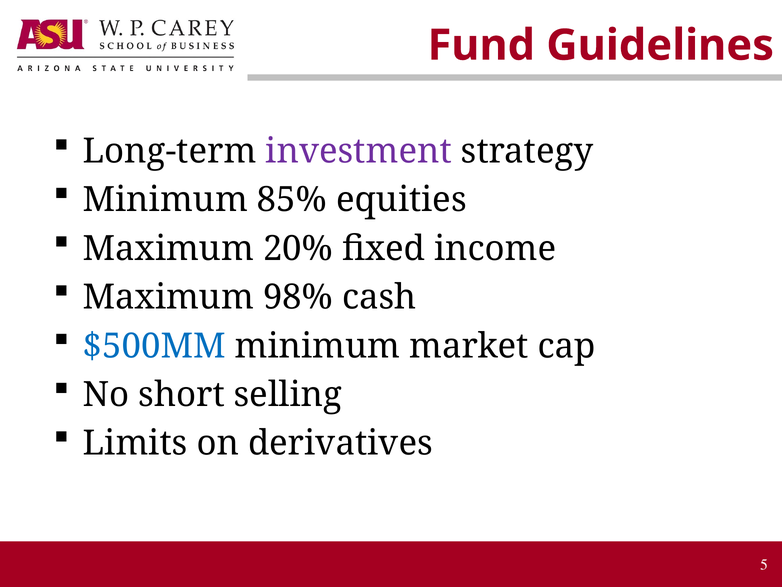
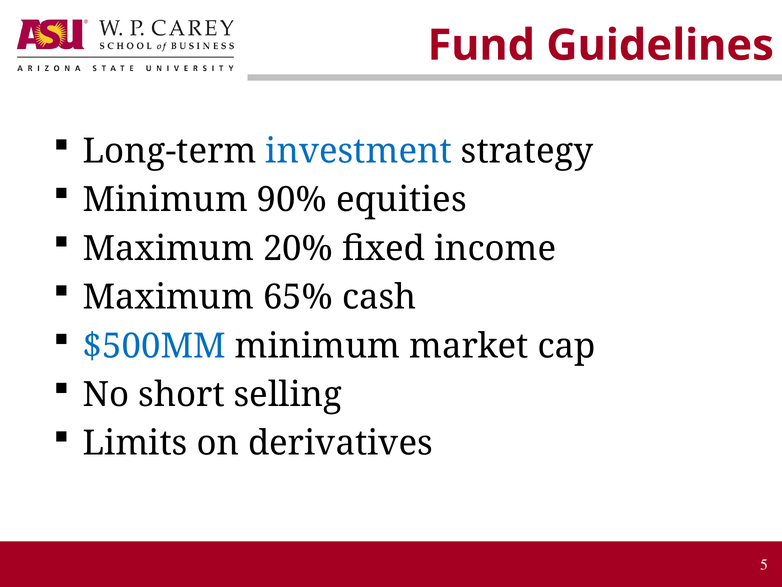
investment colour: purple -> blue (359, 151)
85%: 85% -> 90% (292, 200)
98%: 98% -> 65% (298, 297)
